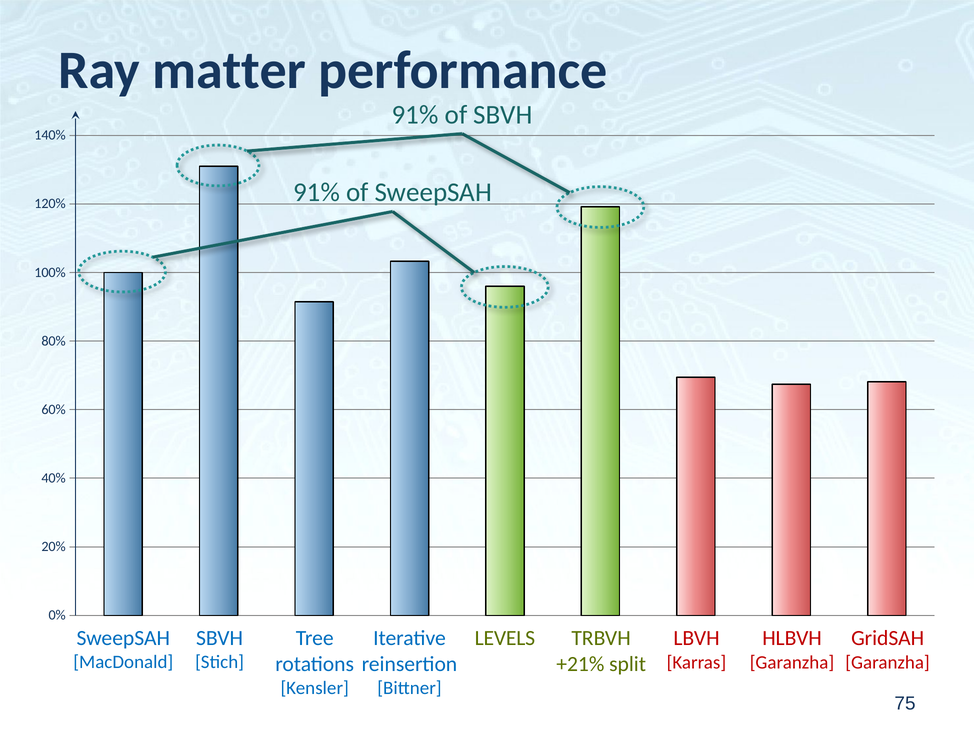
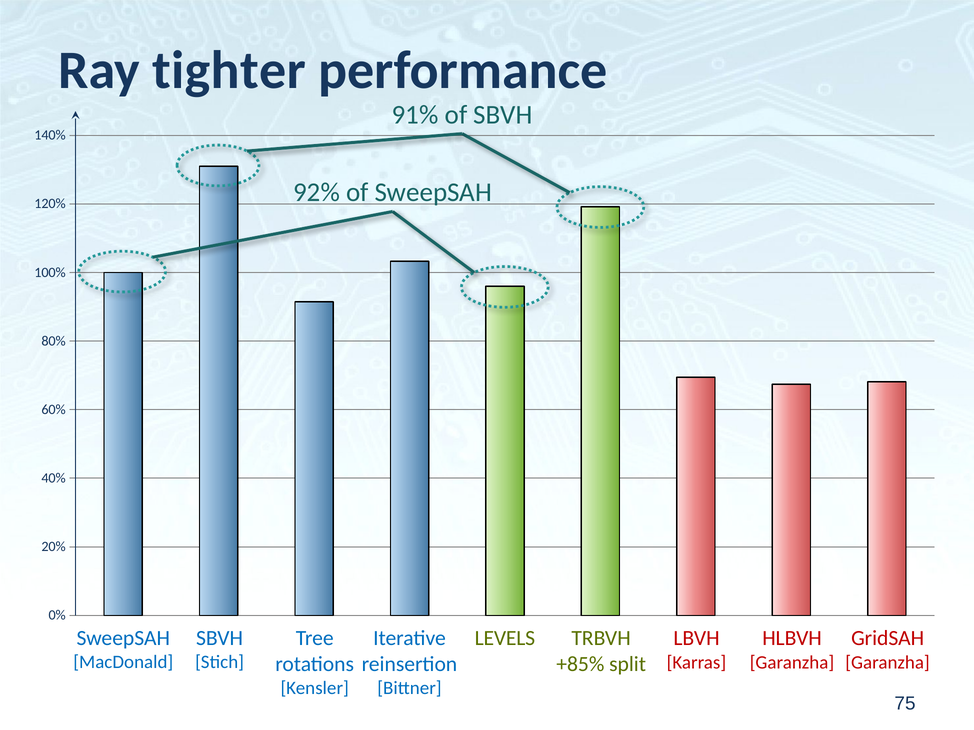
matter: matter -> tighter (229, 70)
91%: 91% -> 92% (317, 193)
+21%: +21% -> +85% (580, 665)
